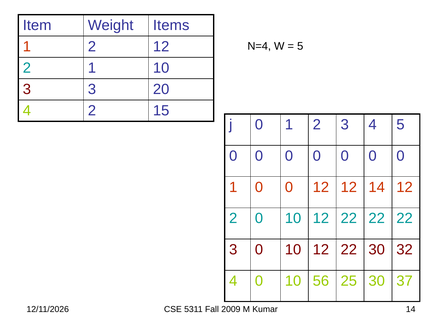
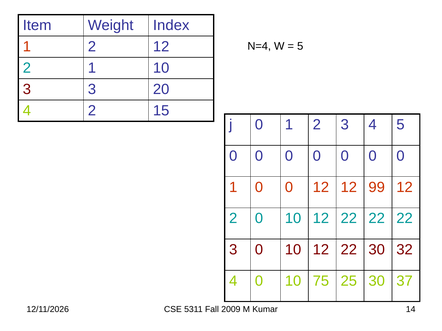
Items: Items -> Index (171, 25)
12 14: 14 -> 99 (377, 187)
56: 56 -> 75 (321, 281)
